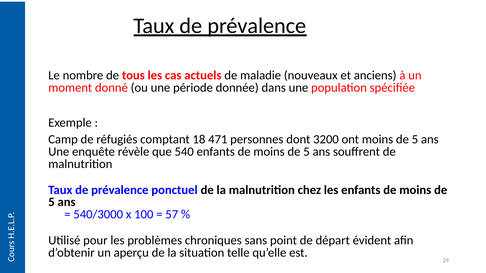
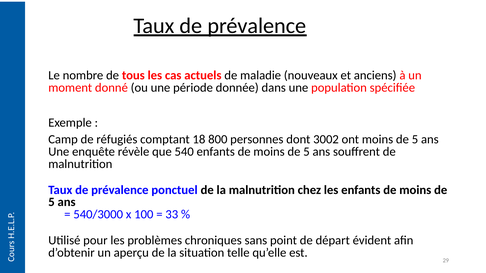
471: 471 -> 800 (218, 140)
3200: 3200 -> 3002 (326, 140)
57: 57 -> 33 (172, 215)
